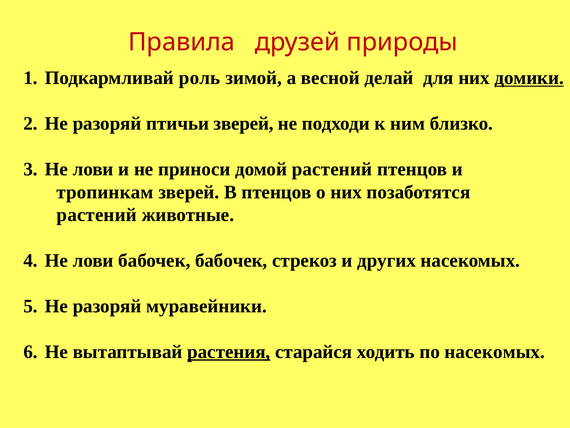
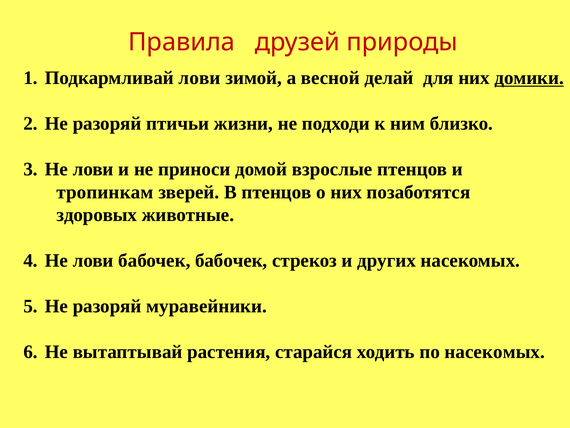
Подкармливай роль: роль -> лови (200, 78)
птичьи зверей: зверей -> жизни (243, 123)
домой растений: растений -> взрослые (332, 169)
растений: растений -> здоровых (97, 215)
растения underline: present -> none (229, 351)
